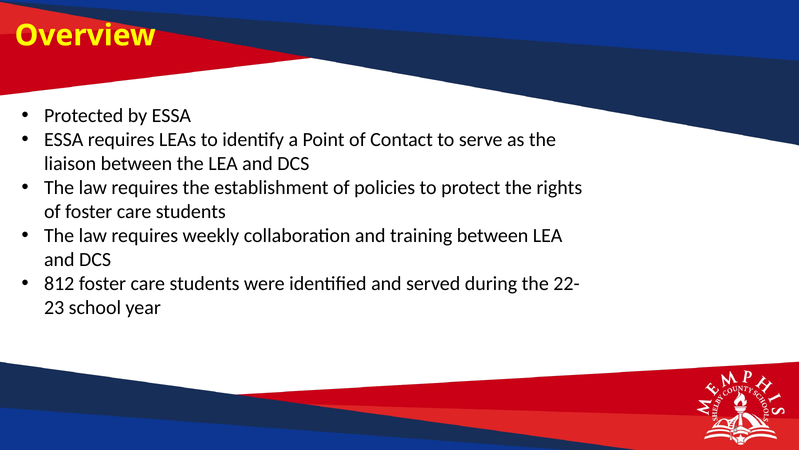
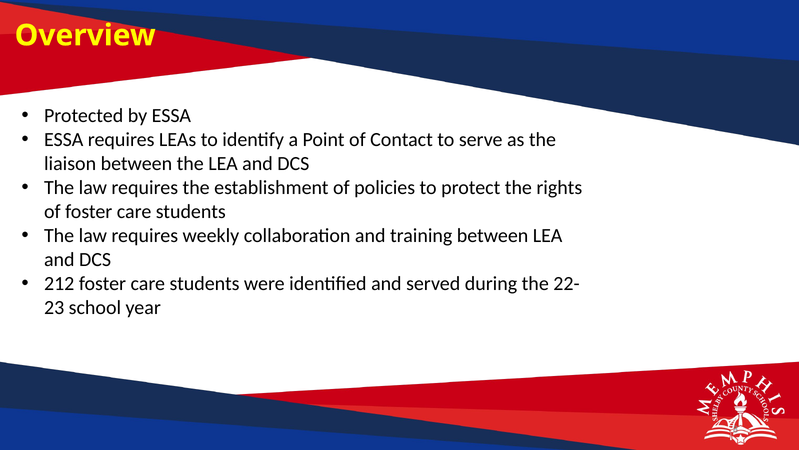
812: 812 -> 212 (59, 283)
